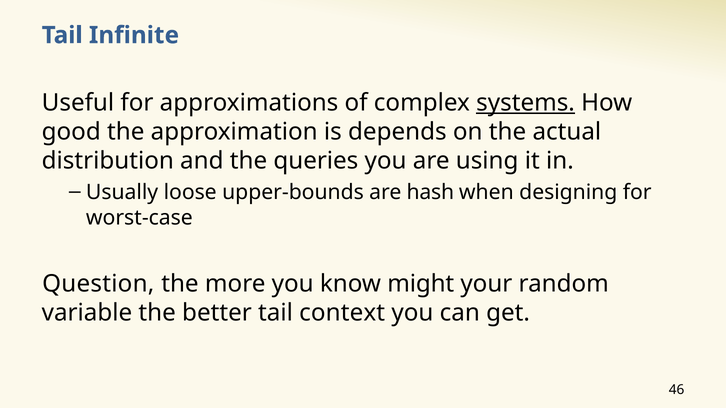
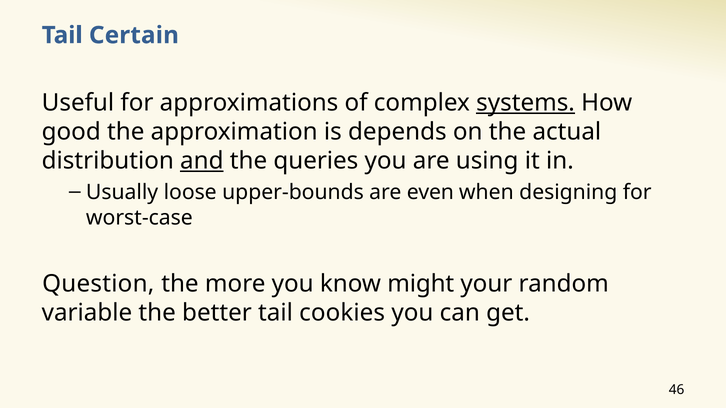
Infinite: Infinite -> Certain (134, 35)
and underline: none -> present (202, 161)
hash: hash -> even (430, 192)
context: context -> cookies (342, 313)
